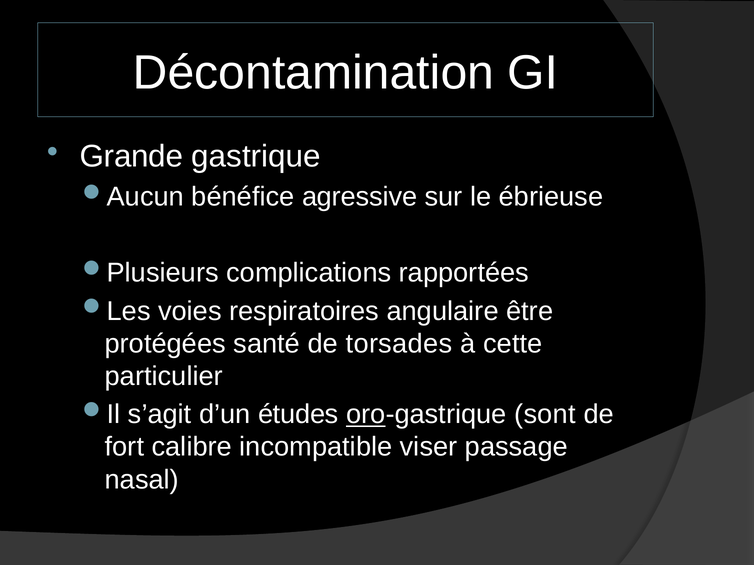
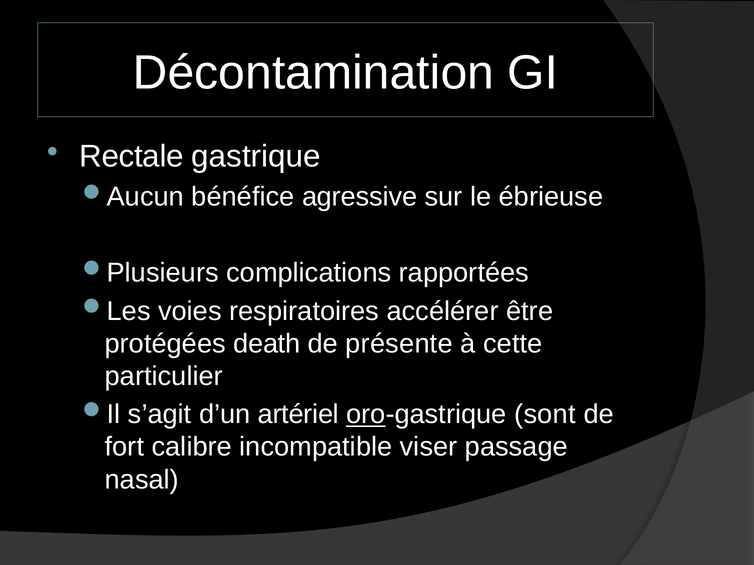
Grande: Grande -> Rectale (131, 157)
angulaire: angulaire -> accélérer (443, 311)
santé: santé -> death (267, 344)
torsades: torsades -> présente (399, 344)
études: études -> artériel (298, 415)
